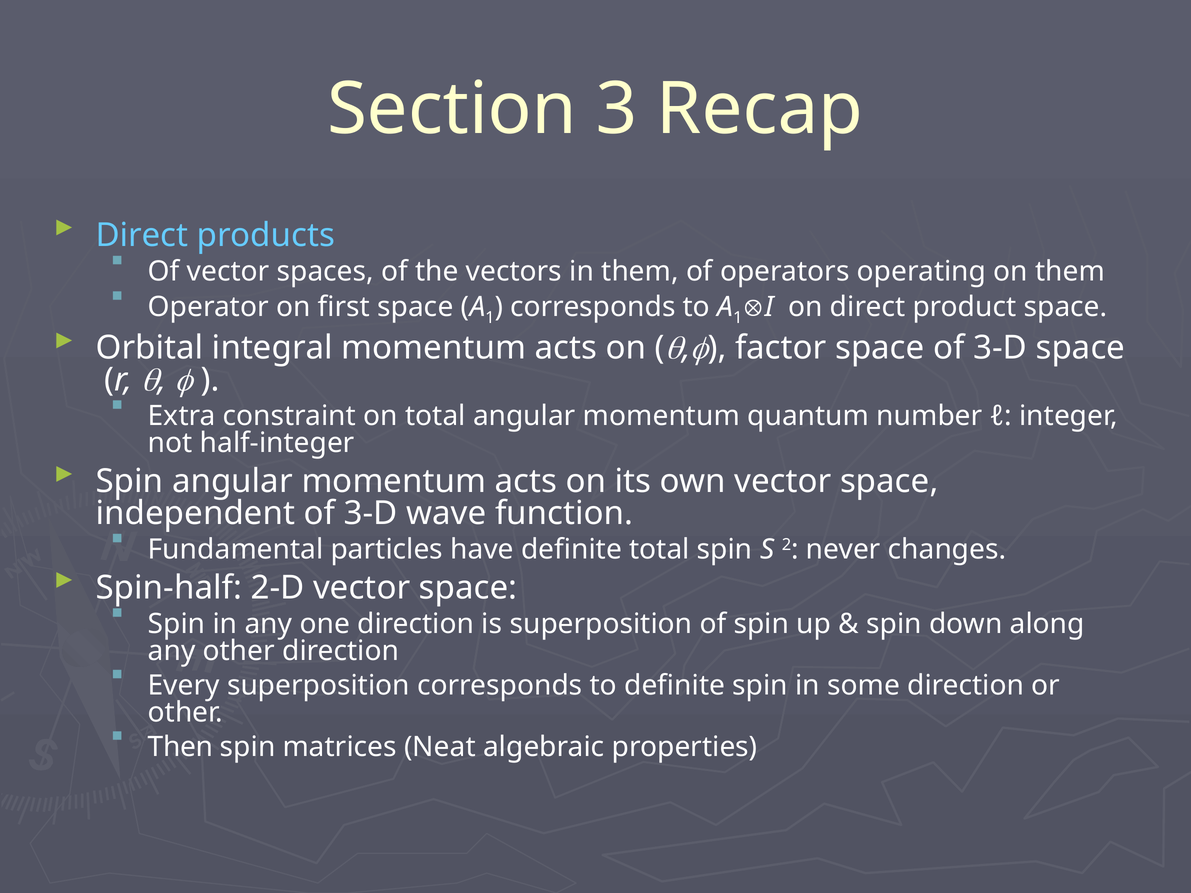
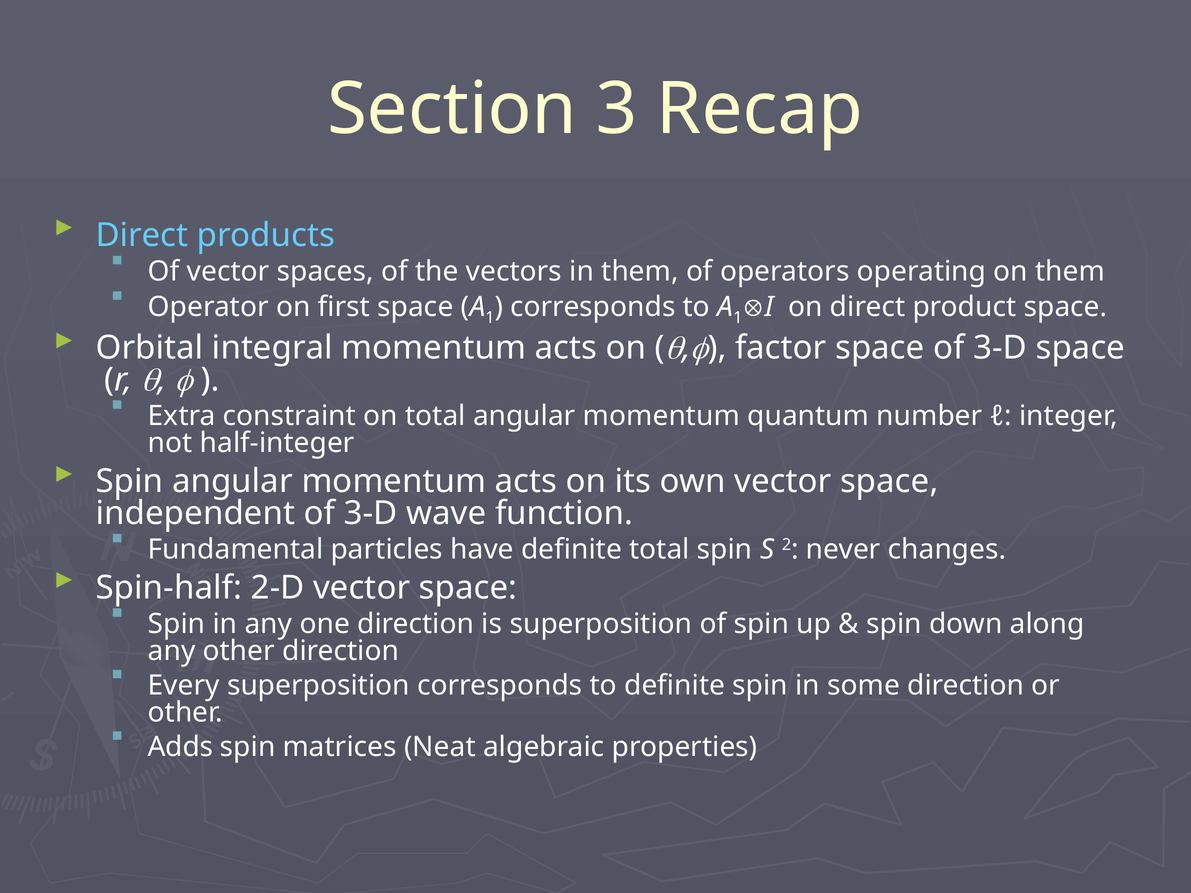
Then: Then -> Adds (180, 747)
